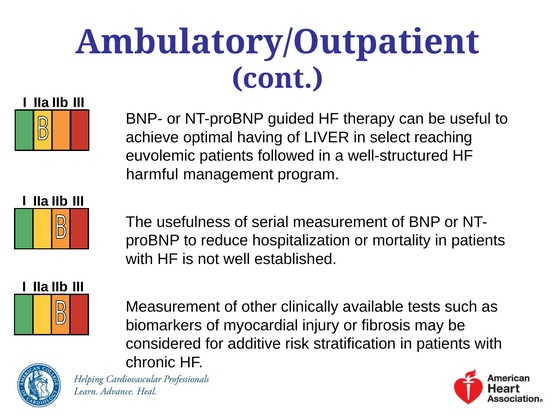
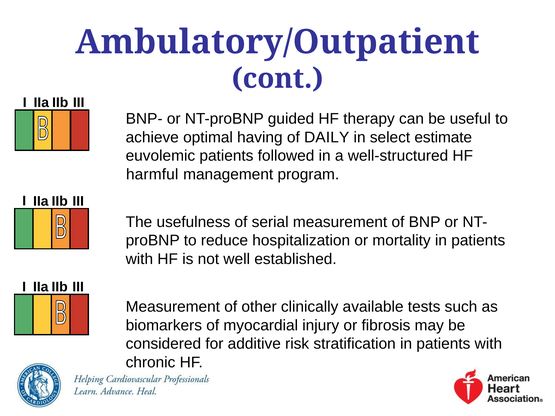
LIVER: LIVER -> DAILY (327, 137)
reaching: reaching -> estimate (443, 137)
